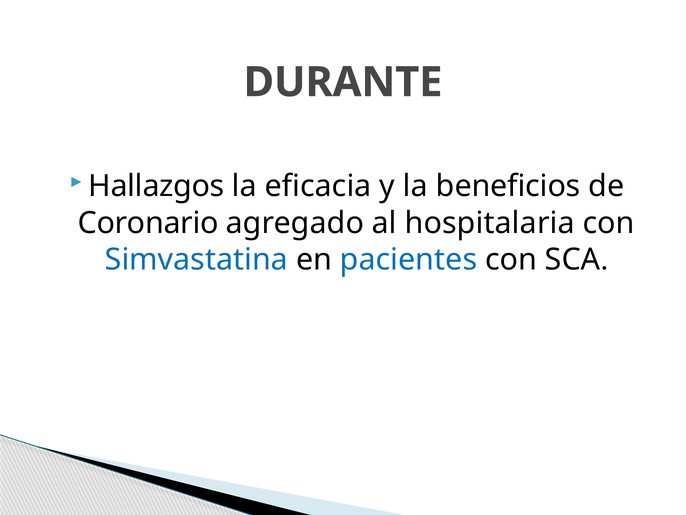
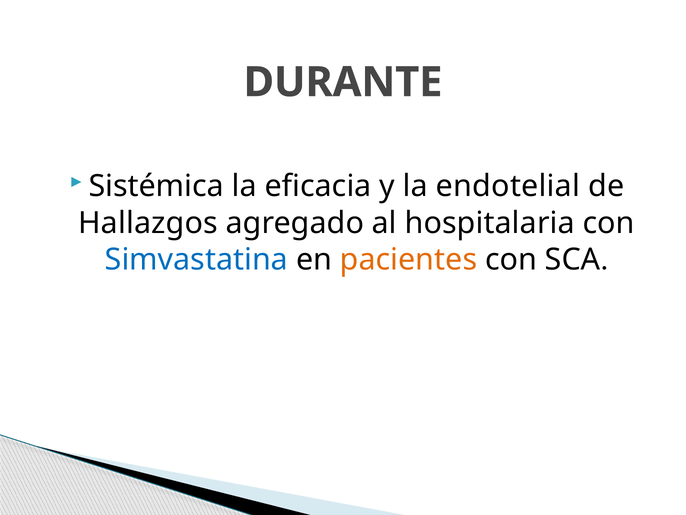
Hallazgos: Hallazgos -> Sistémica (156, 186)
beneficios: beneficios -> endotelial (508, 186)
Coronario: Coronario -> Hallazgos (148, 223)
pacientes colour: blue -> orange (409, 259)
